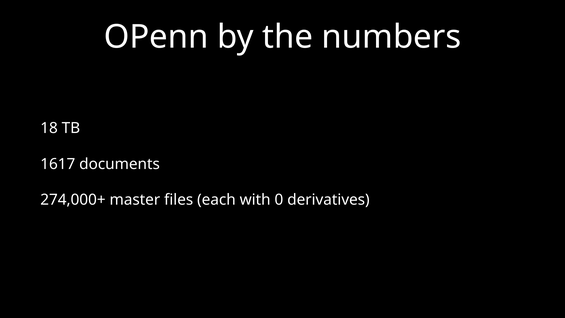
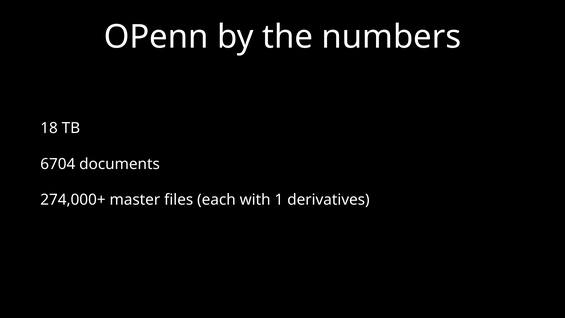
1617: 1617 -> 6704 (58, 164)
0: 0 -> 1 (279, 200)
